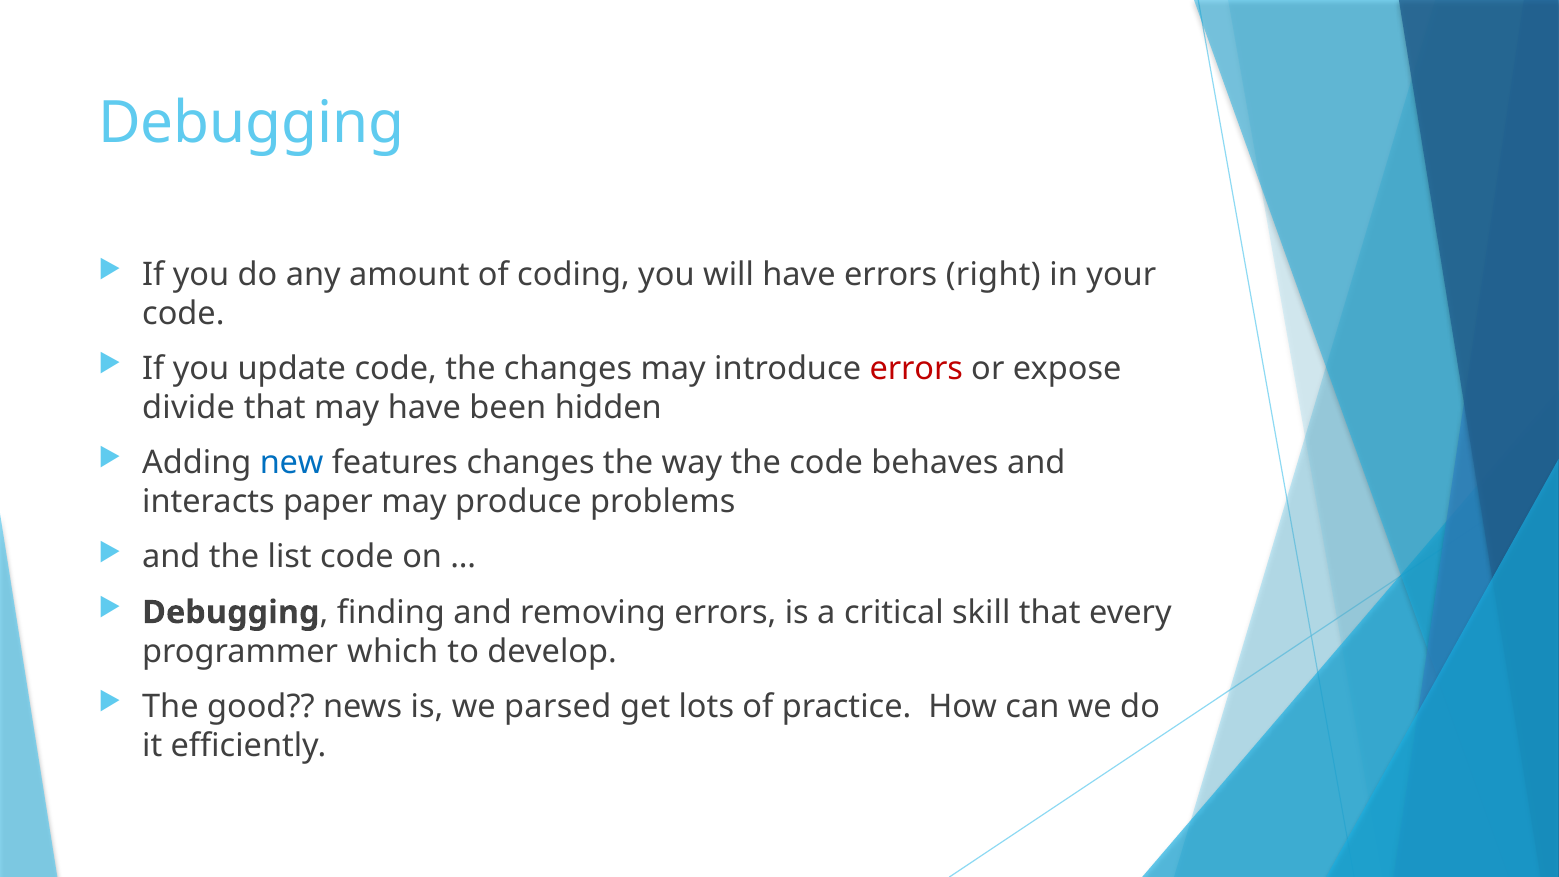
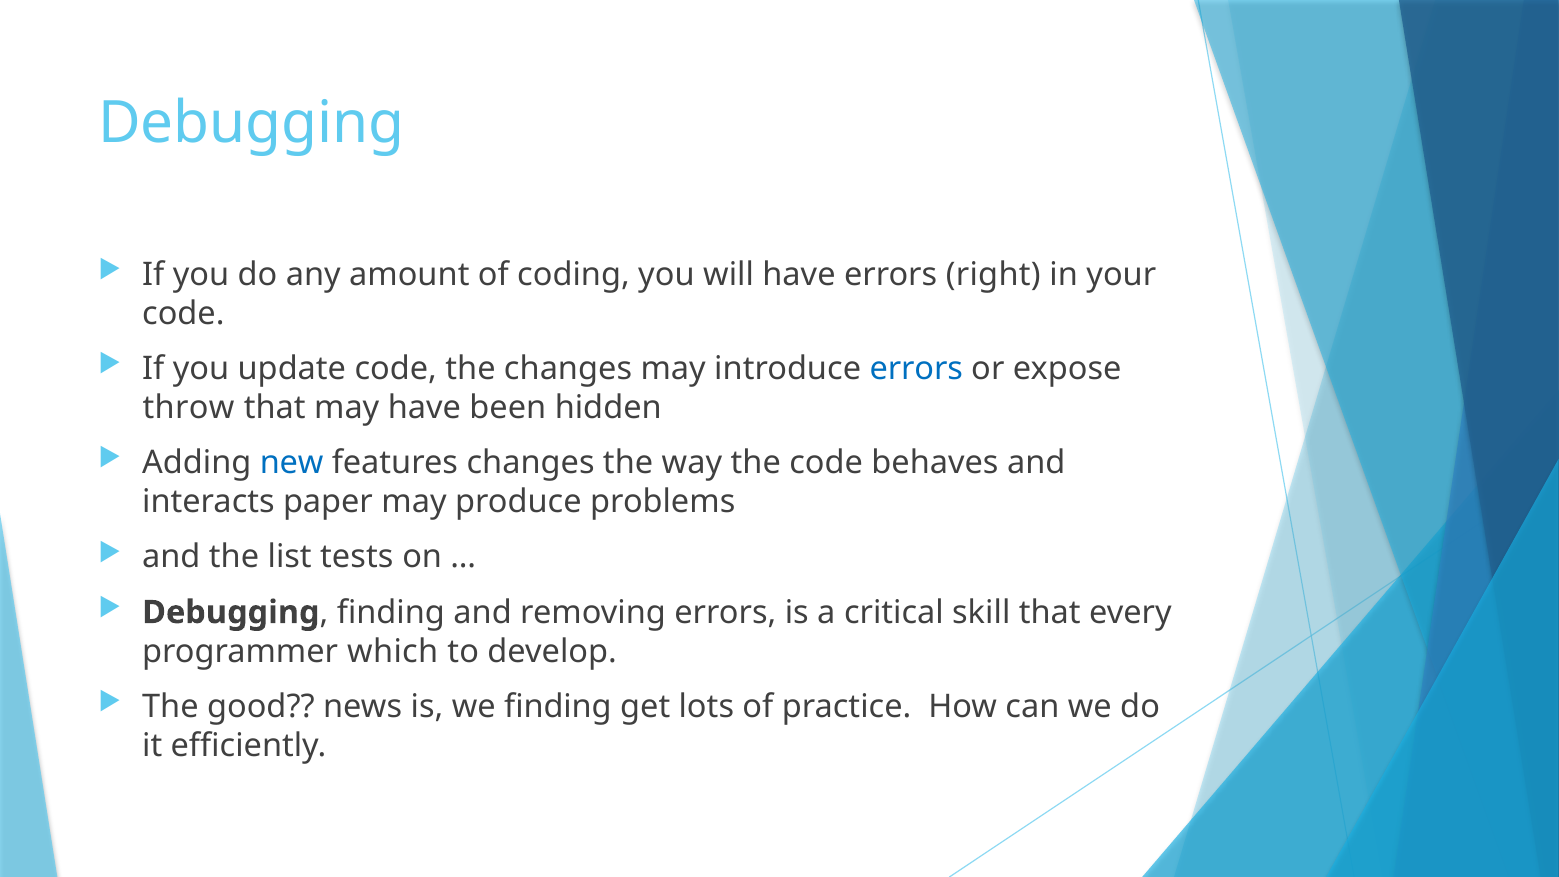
errors colour: red -> blue (916, 369)
divide: divide -> throw (189, 408)
list code: code -> tests (357, 557)
we parsed: parsed -> finding (558, 707)
